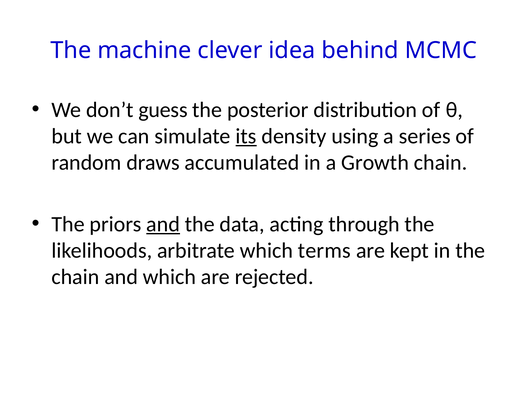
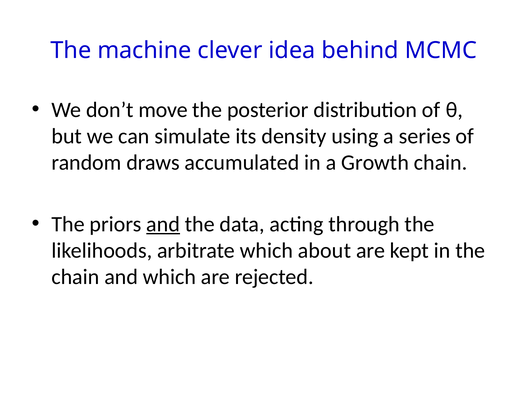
guess: guess -> move (163, 110)
its underline: present -> none (246, 136)
terms: terms -> about (324, 251)
